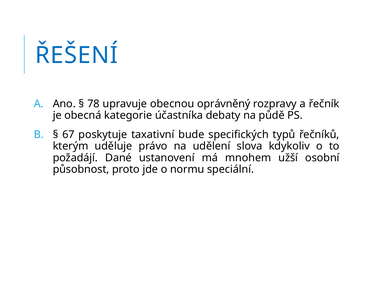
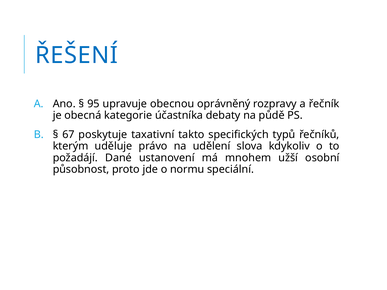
78: 78 -> 95 (93, 104)
bude: bude -> takto (191, 135)
